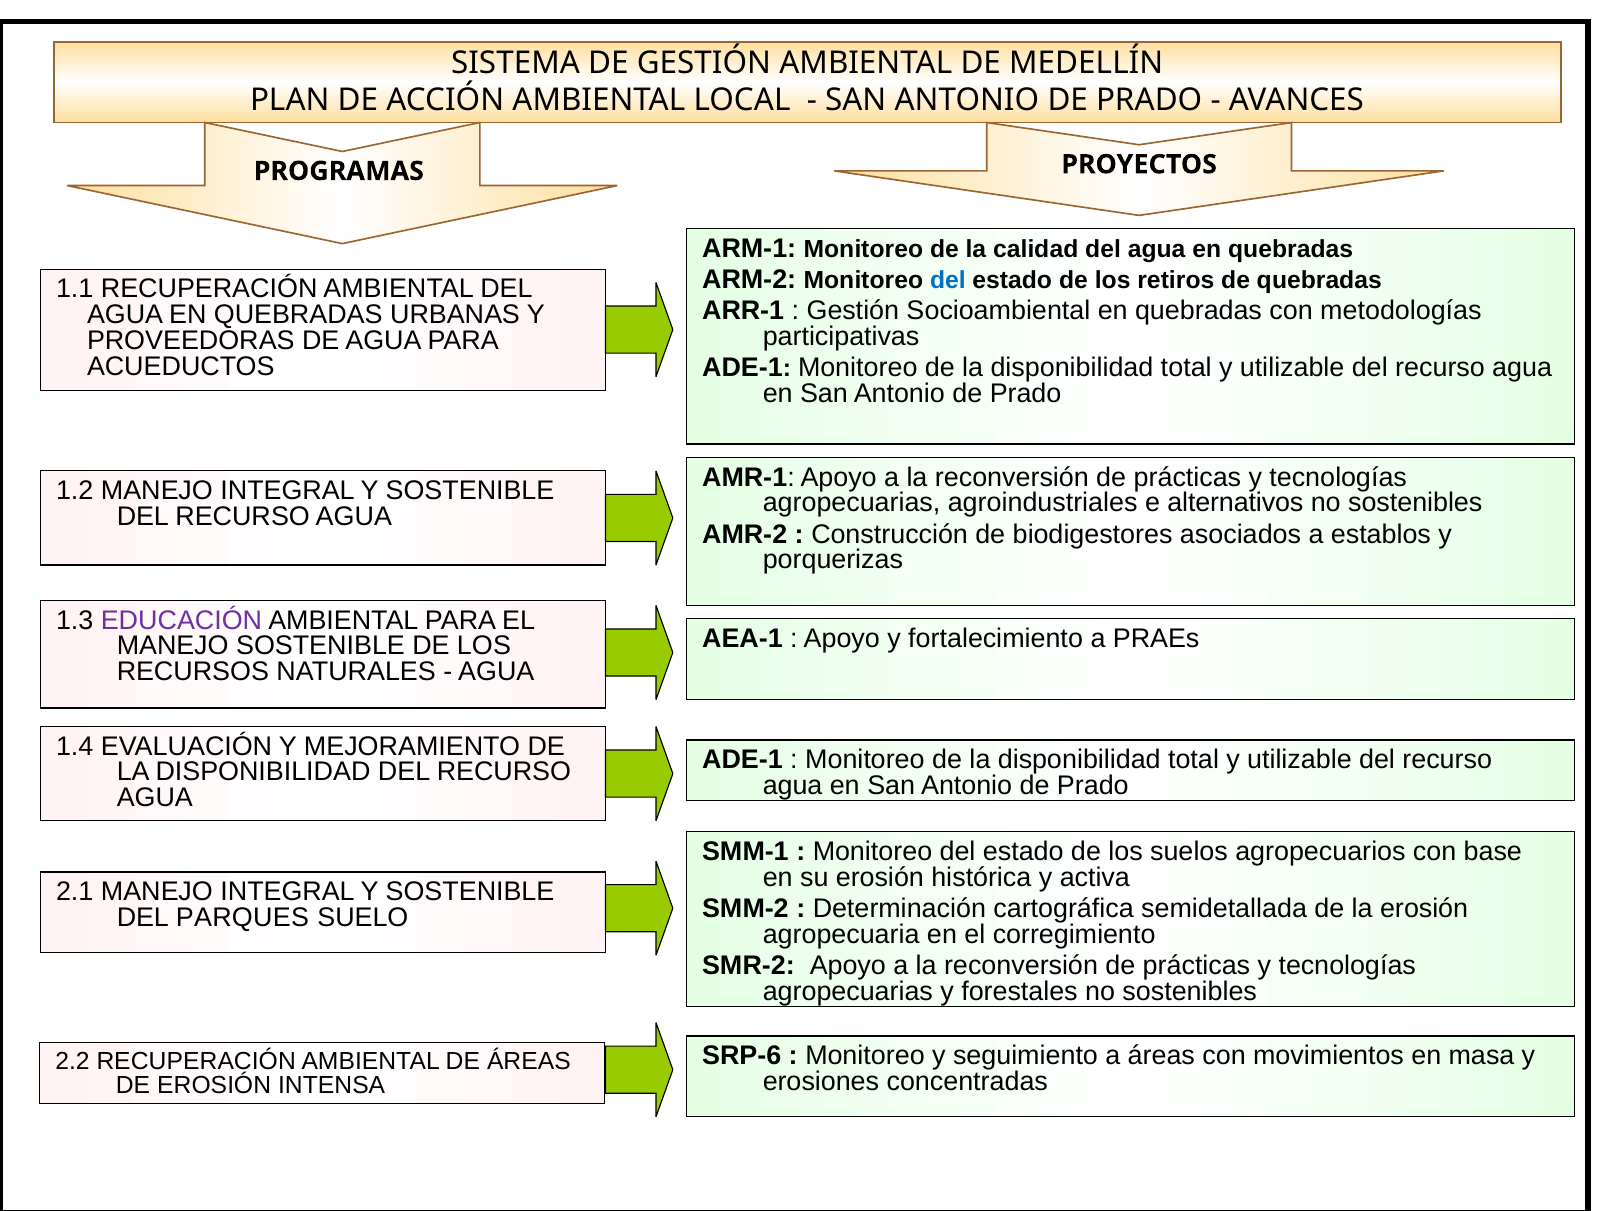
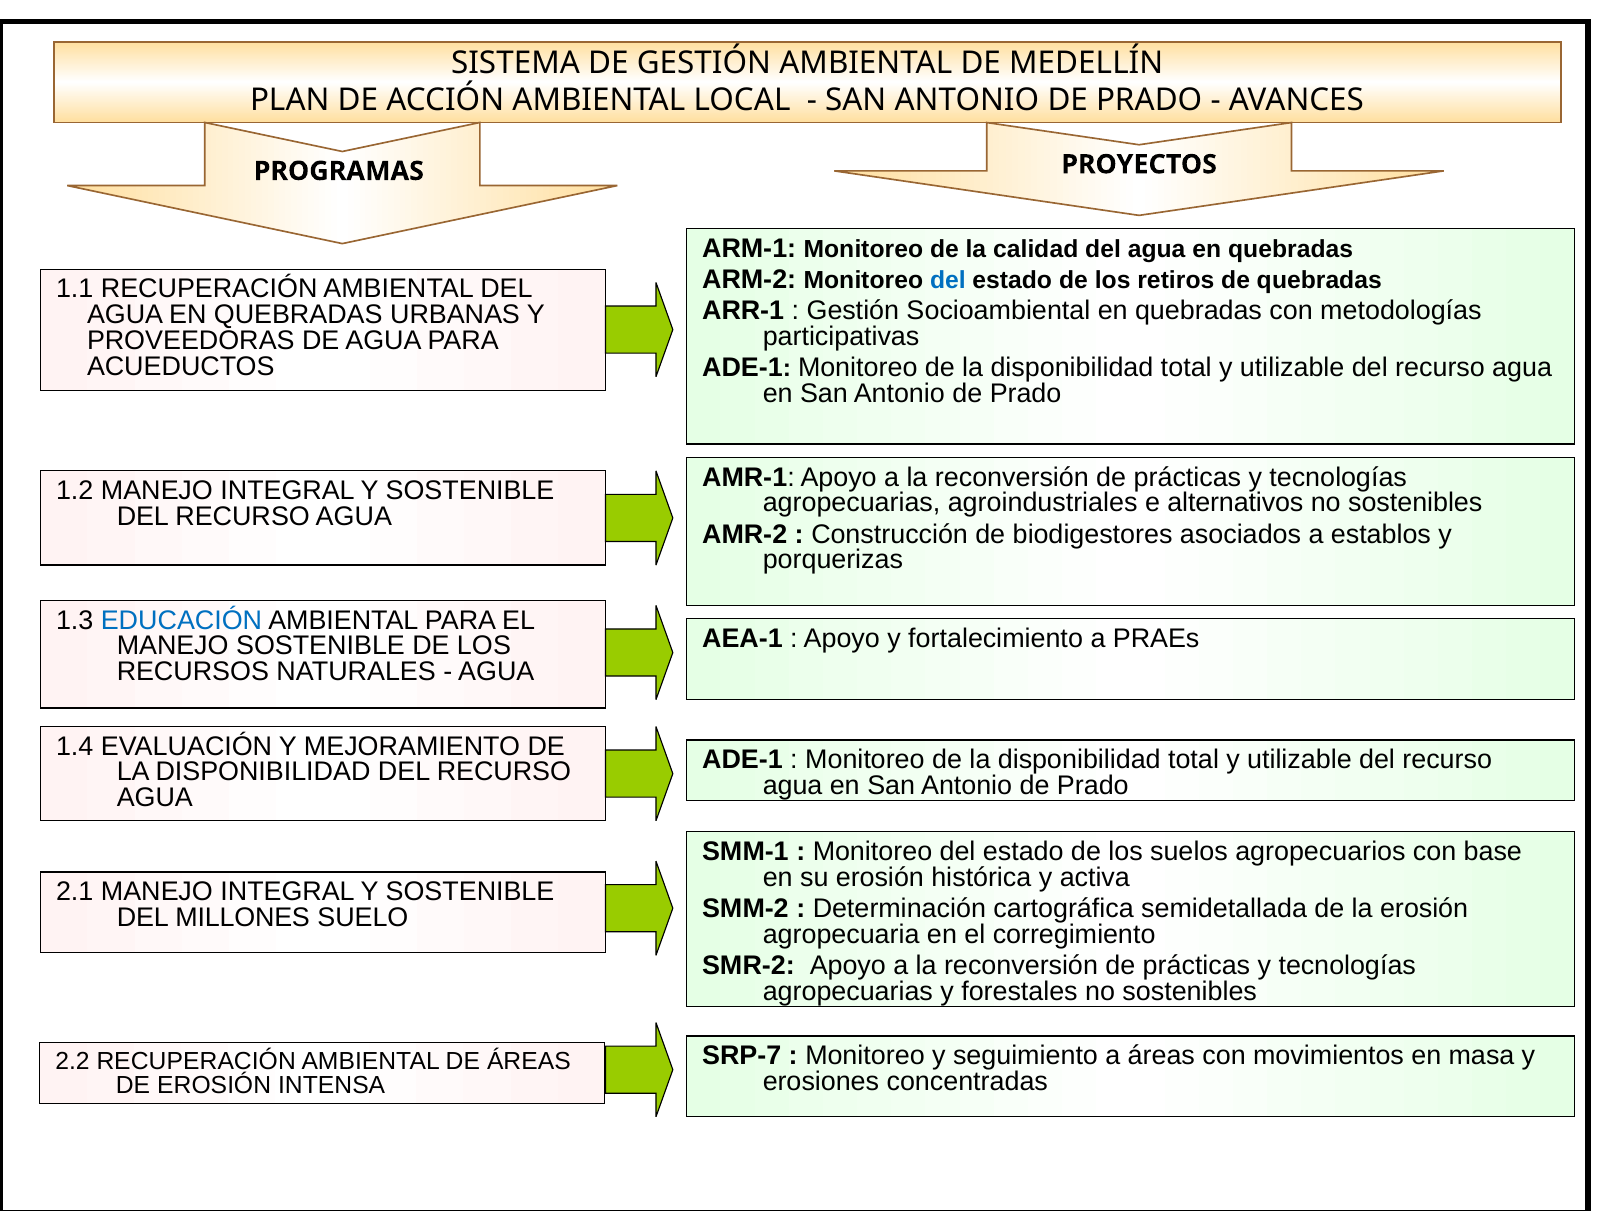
EDUCACIÓN colour: purple -> blue (181, 620)
PARQUES: PARQUES -> MILLONES (243, 918)
SRP-6: SRP-6 -> SRP-7 (742, 1056)
